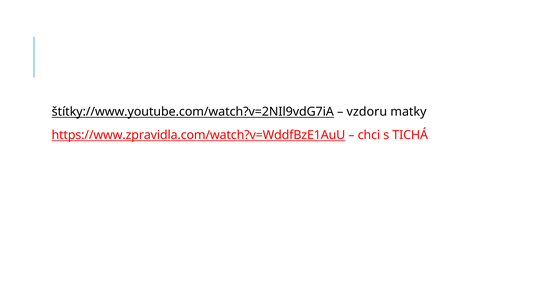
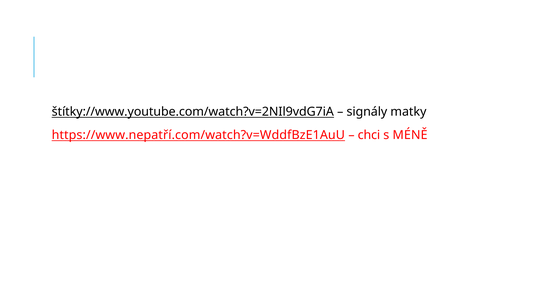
vzdoru: vzdoru -> signály (367, 112)
https://www.zpravidla.com/watch?v=WddfBzE1AuU: https://www.zpravidla.com/watch?v=WddfBzE1AuU -> https://www.nepatří.com/watch?v=WddfBzE1AuU (198, 135)
TICHÁ: TICHÁ -> MÉNĚ (410, 135)
